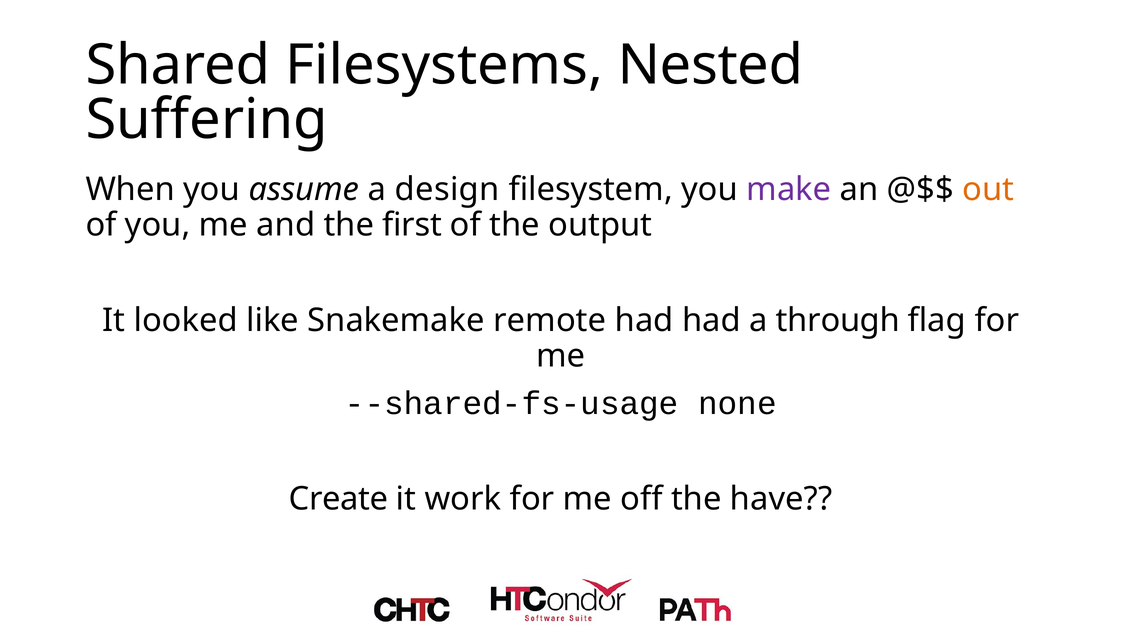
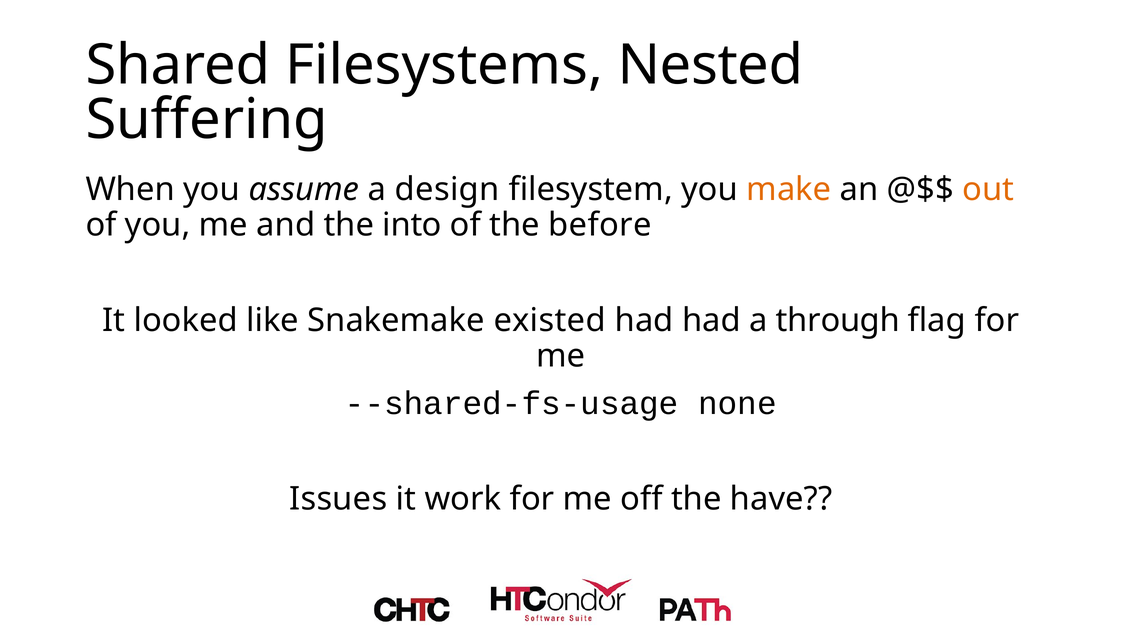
make colour: purple -> orange (789, 190)
first: first -> into (412, 225)
output: output -> before (600, 225)
remote: remote -> existed (550, 321)
Create: Create -> Issues (338, 499)
